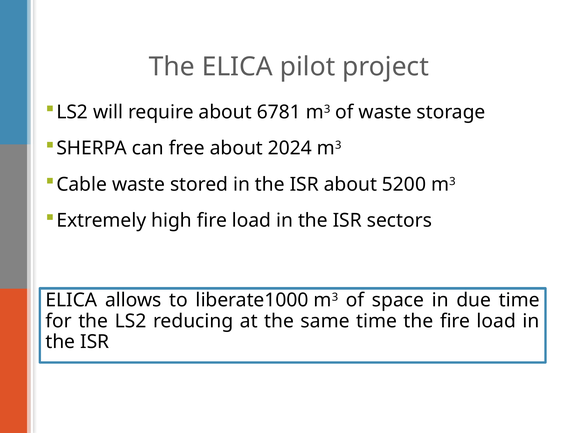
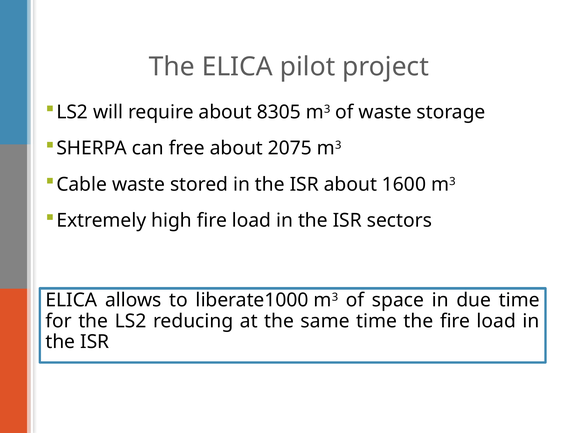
6781: 6781 -> 8305 (279, 112)
2024: 2024 -> 2075 (290, 148)
5200: 5200 -> 1600 (404, 185)
